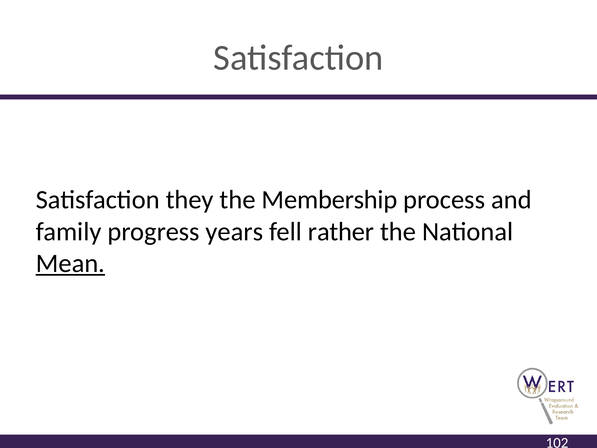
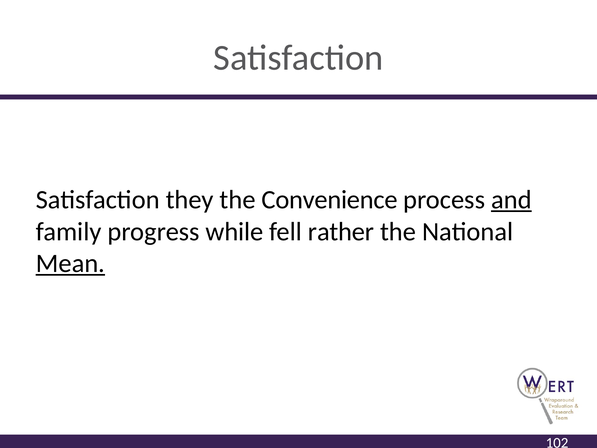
Membership: Membership -> Convenience (330, 200)
and underline: none -> present (511, 200)
years: years -> while (234, 232)
